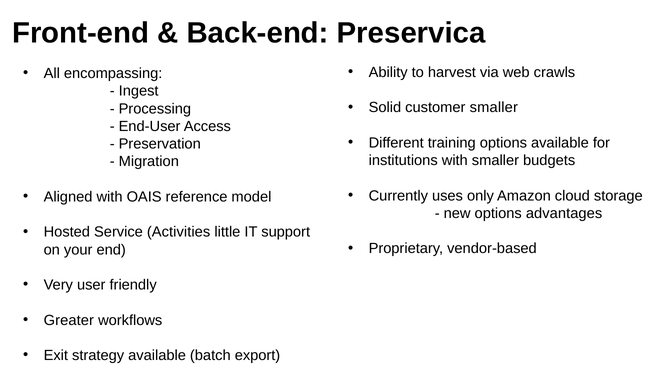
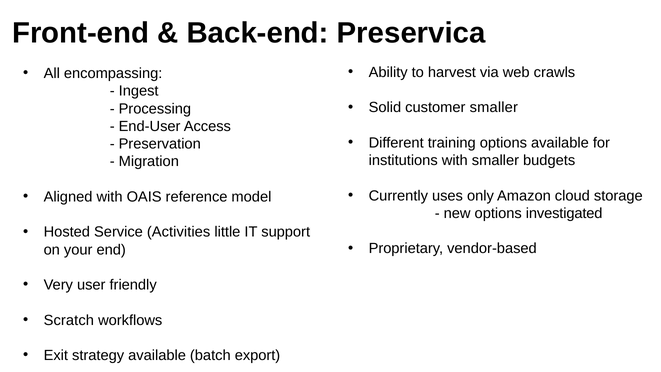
advantages: advantages -> investigated (564, 213)
Greater: Greater -> Scratch (69, 320)
